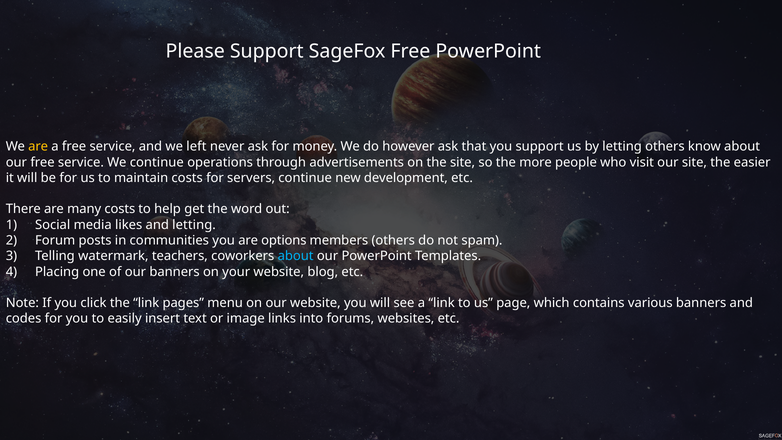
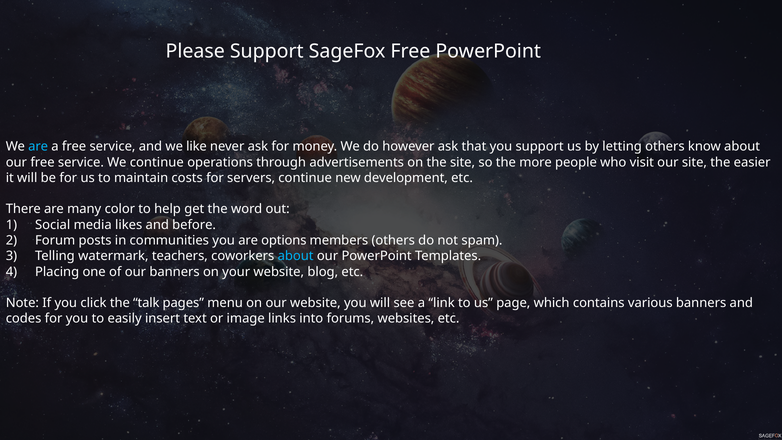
are colour: yellow -> light blue (38, 147)
left: left -> like (197, 147)
many costs: costs -> color (120, 209)
and letting: letting -> before (194, 225)
the link: link -> talk (146, 303)
